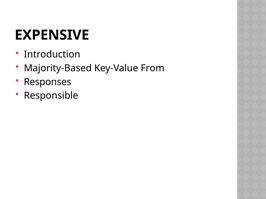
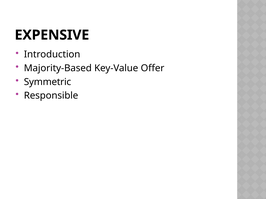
From: From -> Offer (153, 68)
Responses: Responses -> Symmetric (48, 82)
